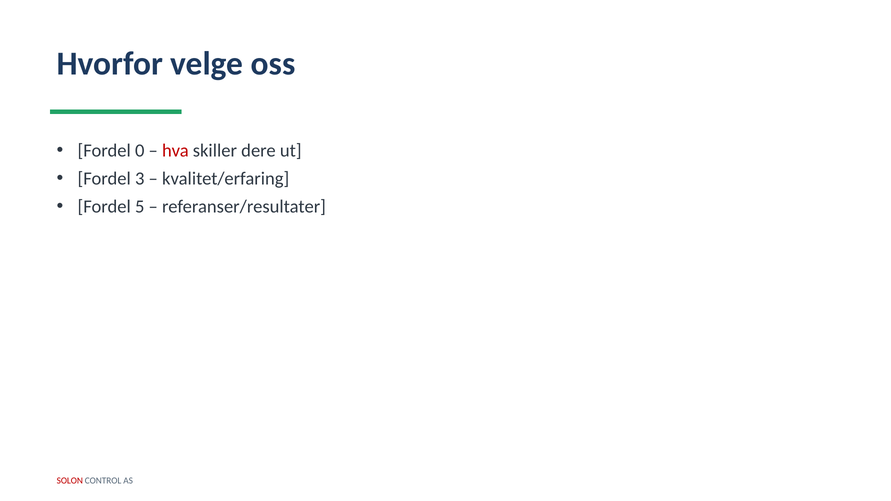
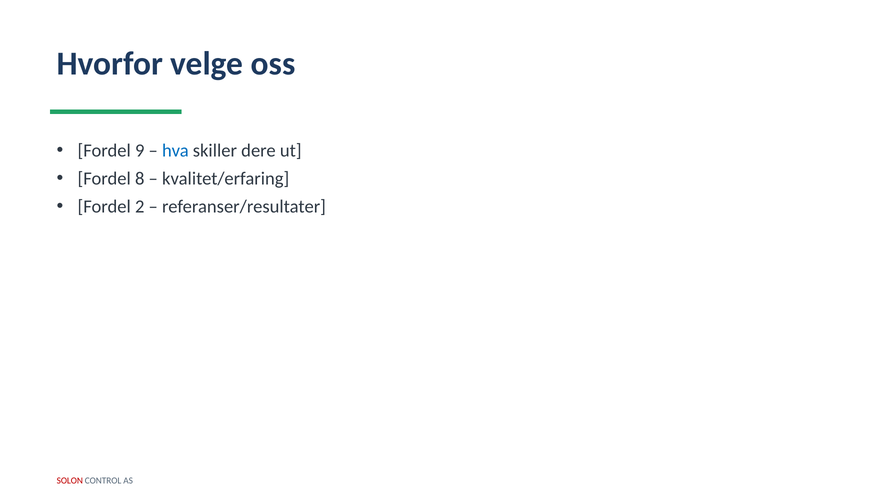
0: 0 -> 9 (140, 151)
hva colour: red -> blue (175, 151)
3: 3 -> 8 (140, 179)
5: 5 -> 2 (140, 207)
